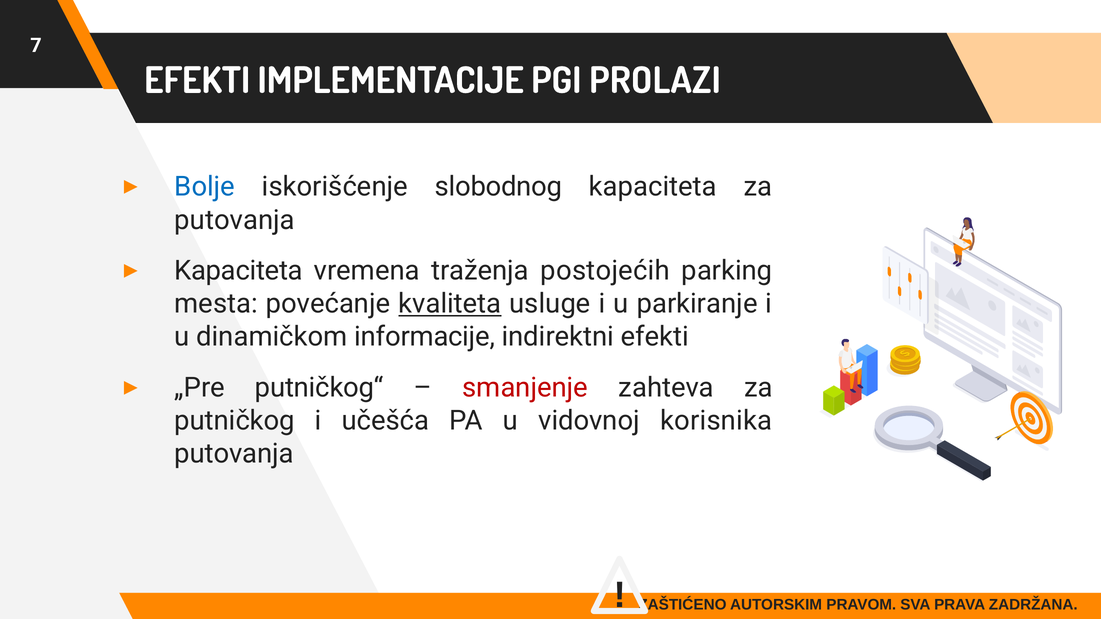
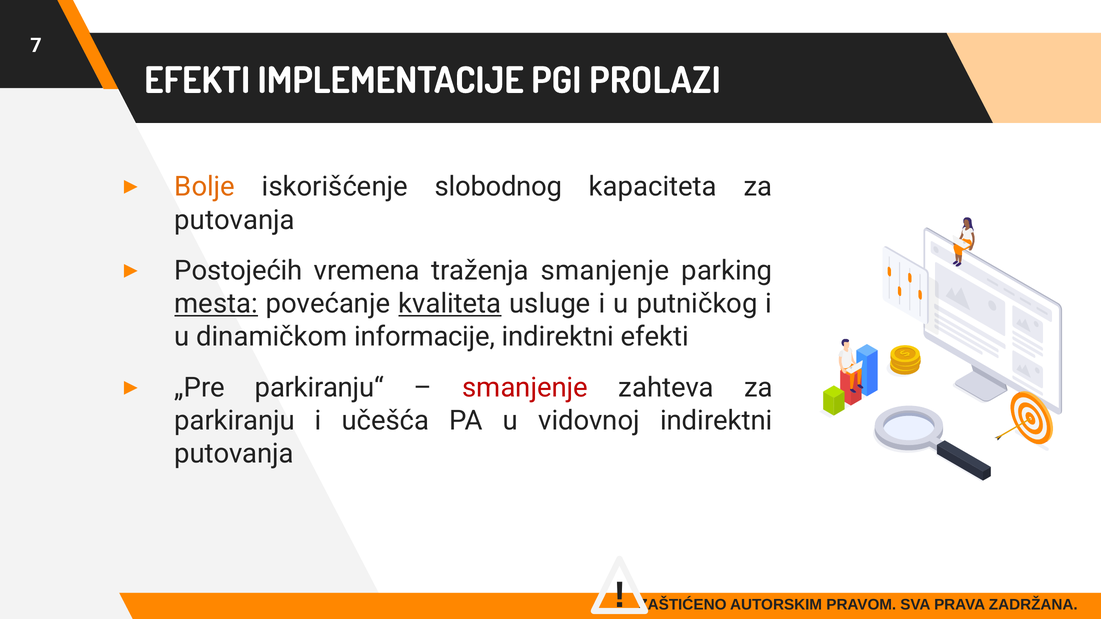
Bolje colour: blue -> orange (205, 187)
Kapaciteta: Kapaciteta -> Postojećih (238, 271)
traženja postojećih: postojećih -> smanjenje (605, 271)
mesta underline: none -> present (216, 304)
parkiranje: parkiranje -> putničkog (697, 304)
putničkog“: putničkog“ -> parkiranju“ (319, 388)
putničkog: putničkog -> parkiranju (235, 421)
vidovnoj korisnika: korisnika -> indirektni (716, 421)
